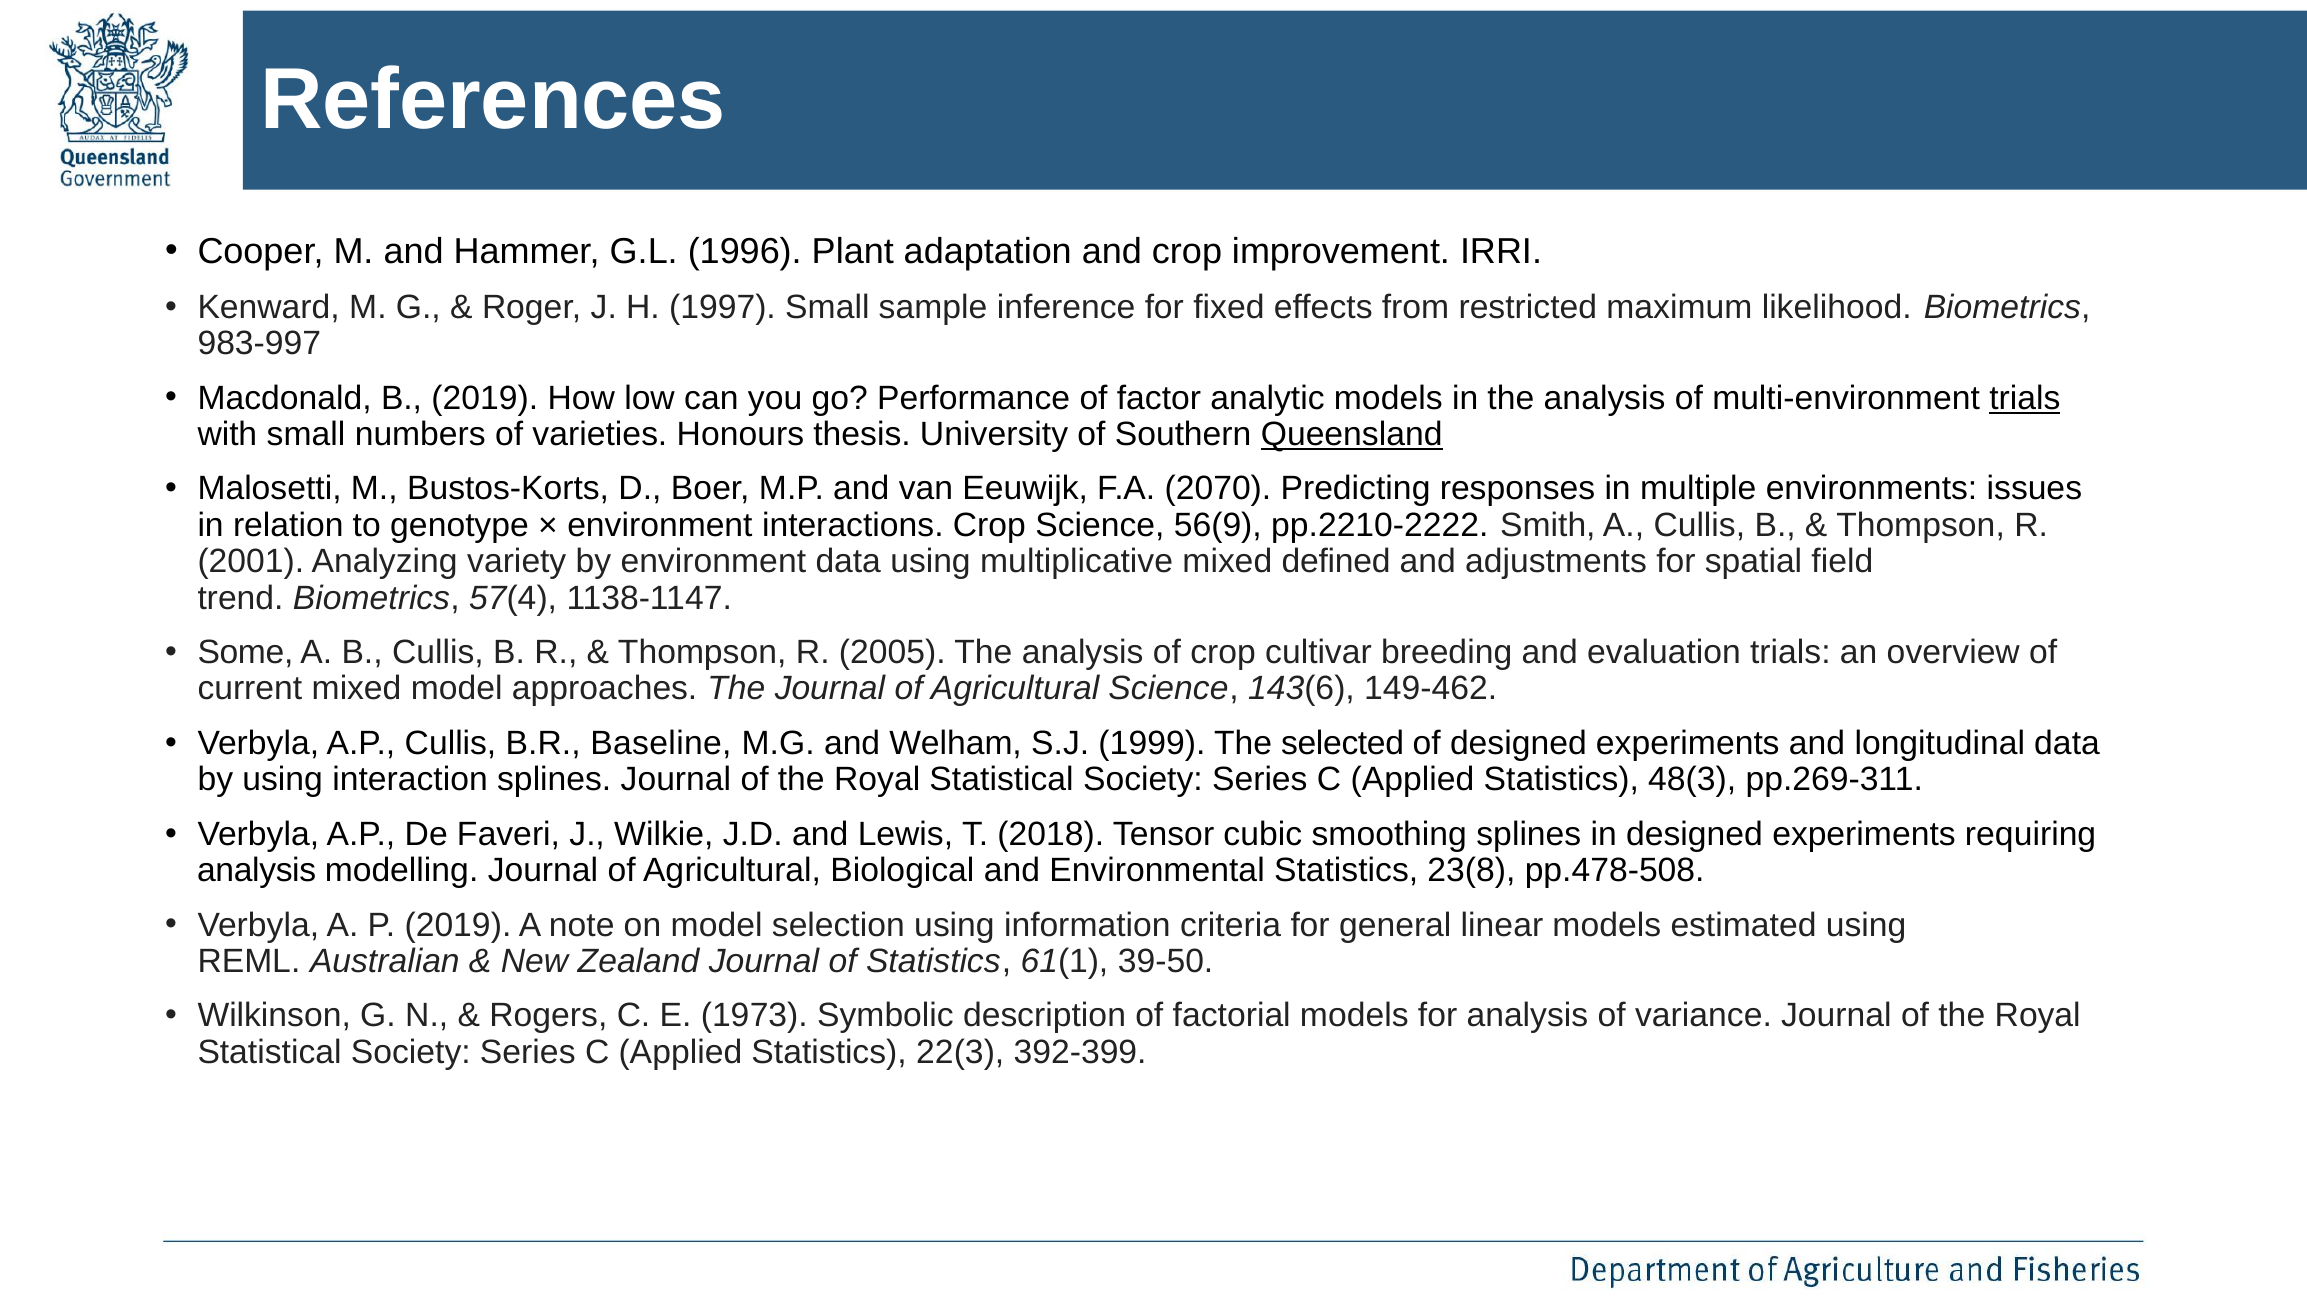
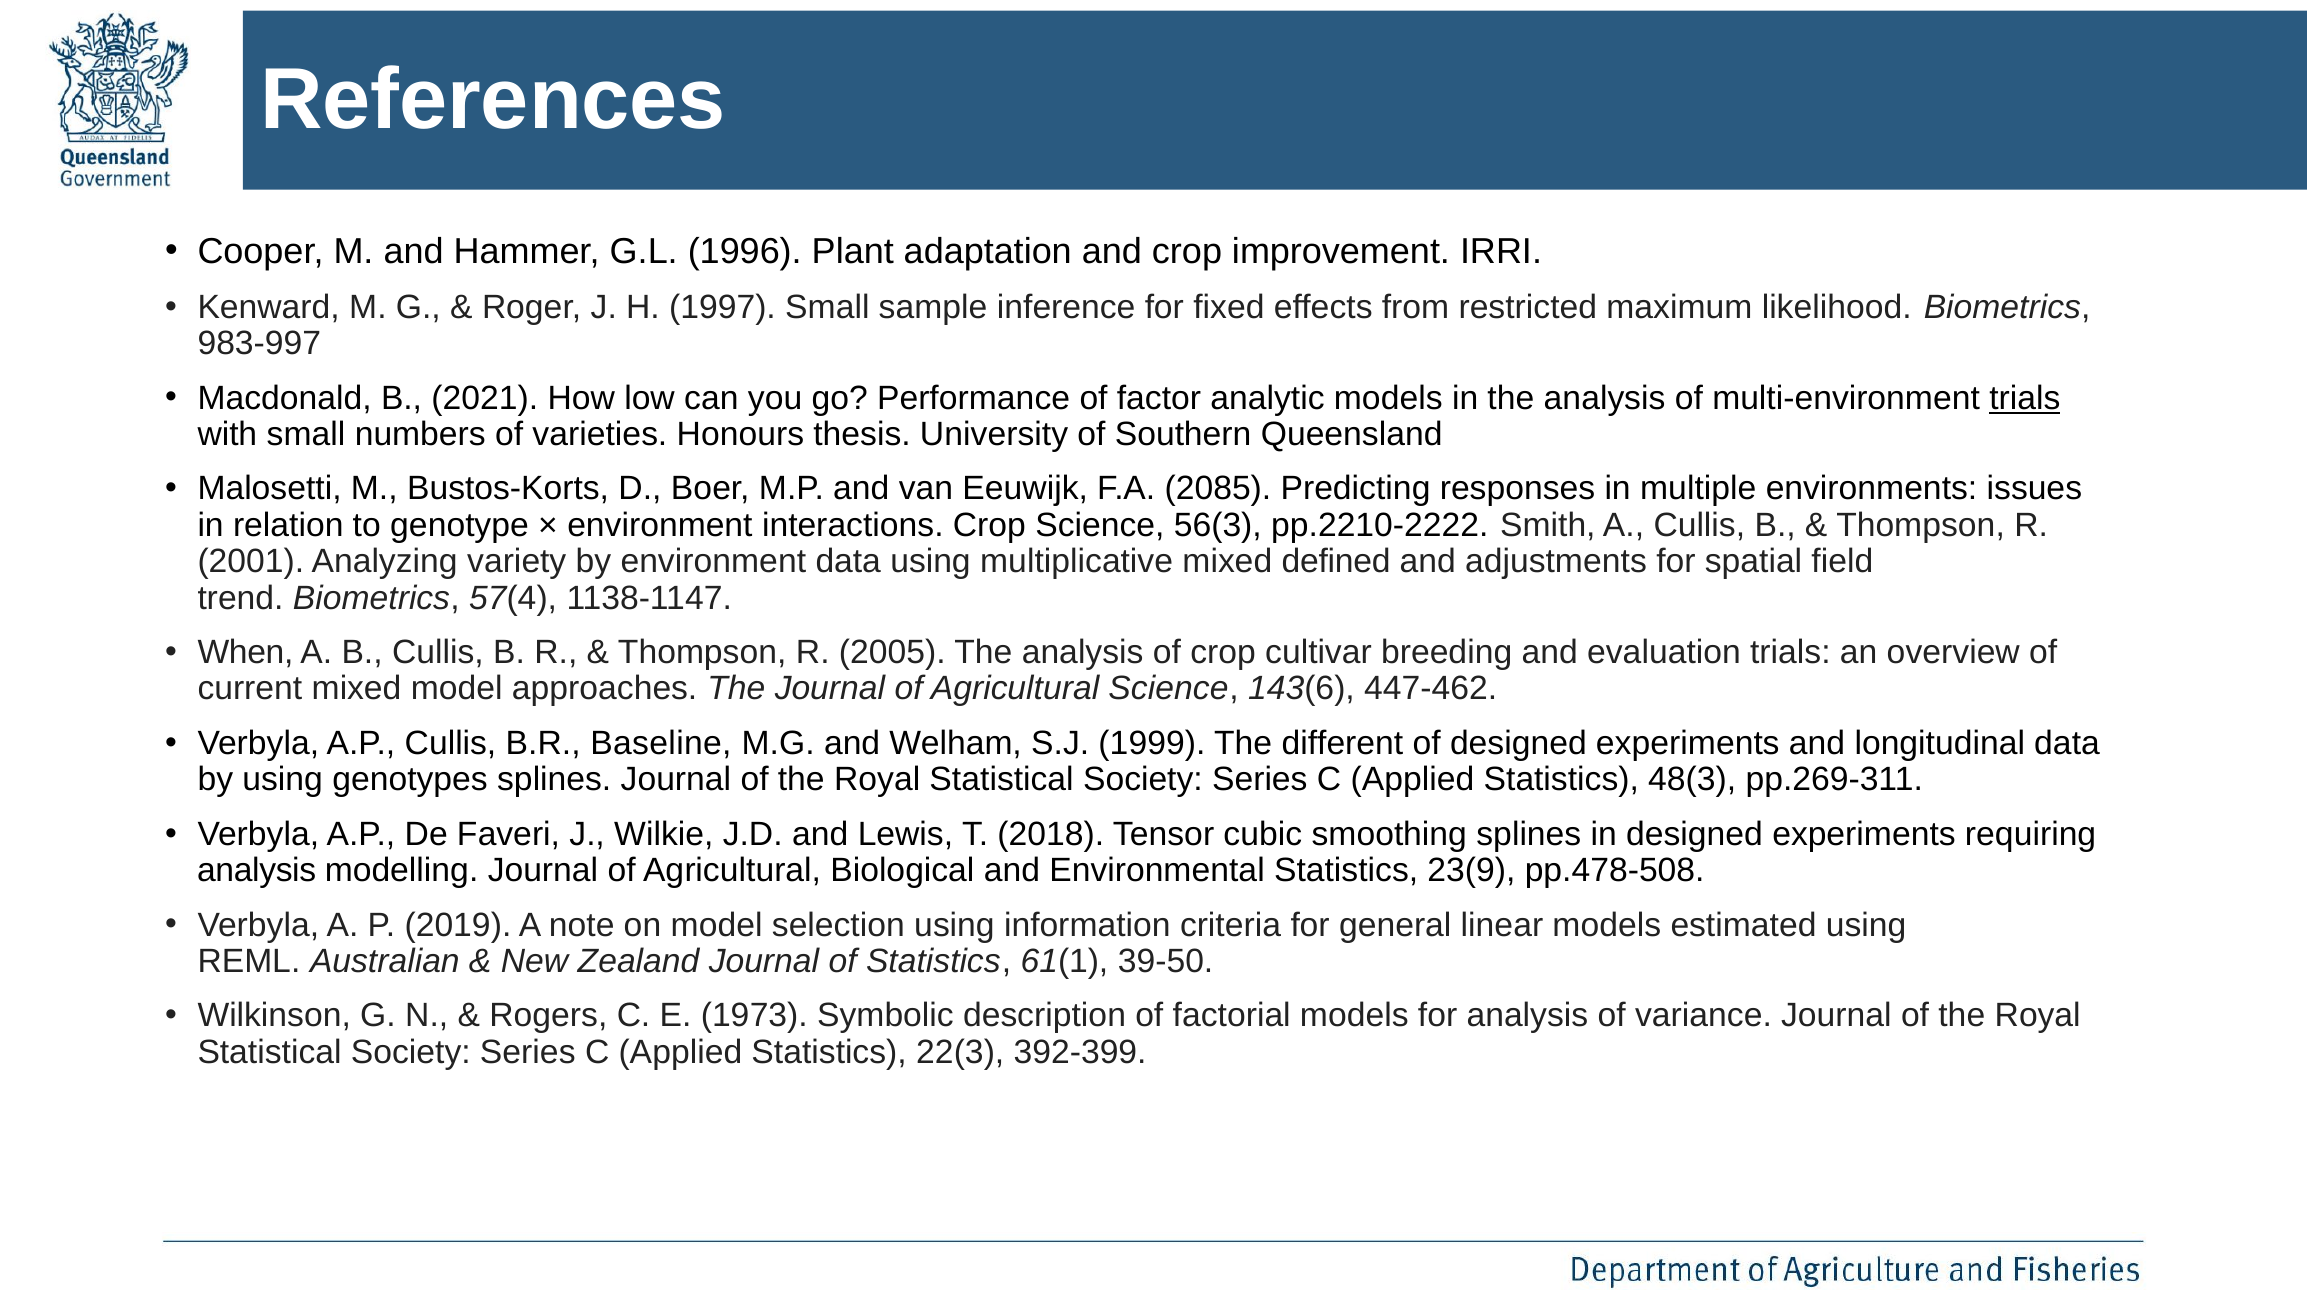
B 2019: 2019 -> 2021 (485, 398)
Queensland underline: present -> none (1352, 434)
2070: 2070 -> 2085 (1218, 489)
56(9: 56(9 -> 56(3 (1218, 525)
Some: Some -> When (245, 652)
149-462: 149-462 -> 447-462 (1431, 689)
selected: selected -> different (1342, 743)
interaction: interaction -> genotypes (410, 779)
23(8: 23(8 -> 23(9 (1471, 870)
